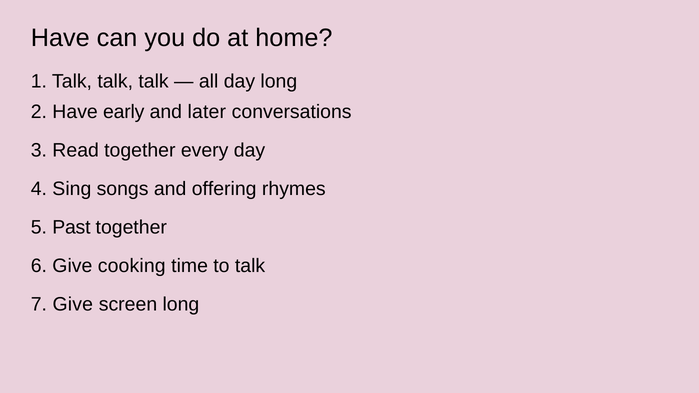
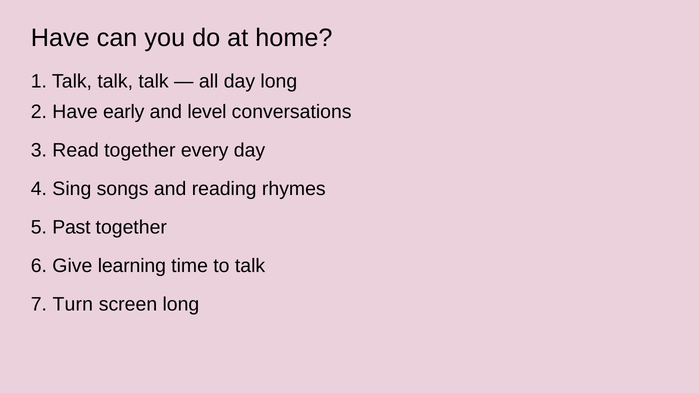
later: later -> level (207, 112)
offering: offering -> reading (224, 189)
cooking: cooking -> learning (132, 266)
7 Give: Give -> Turn (73, 304)
